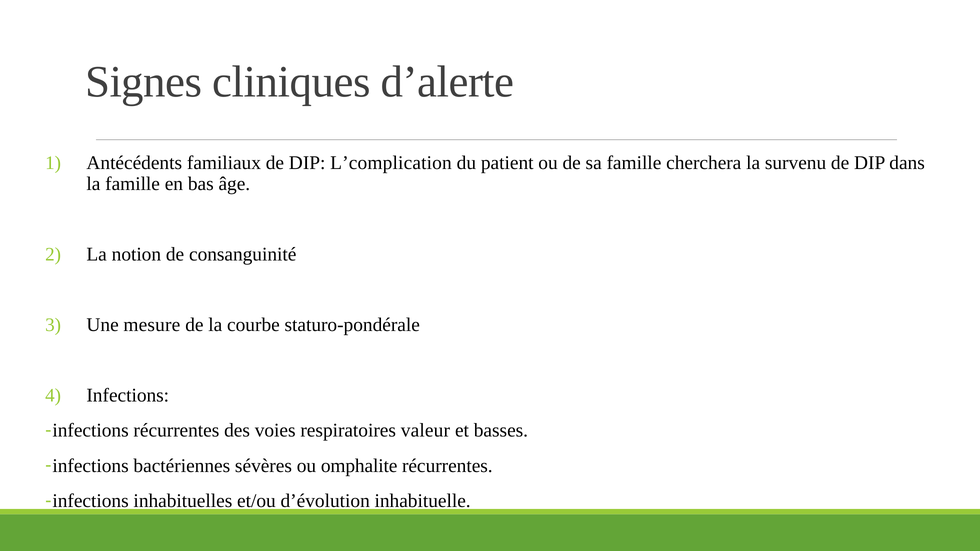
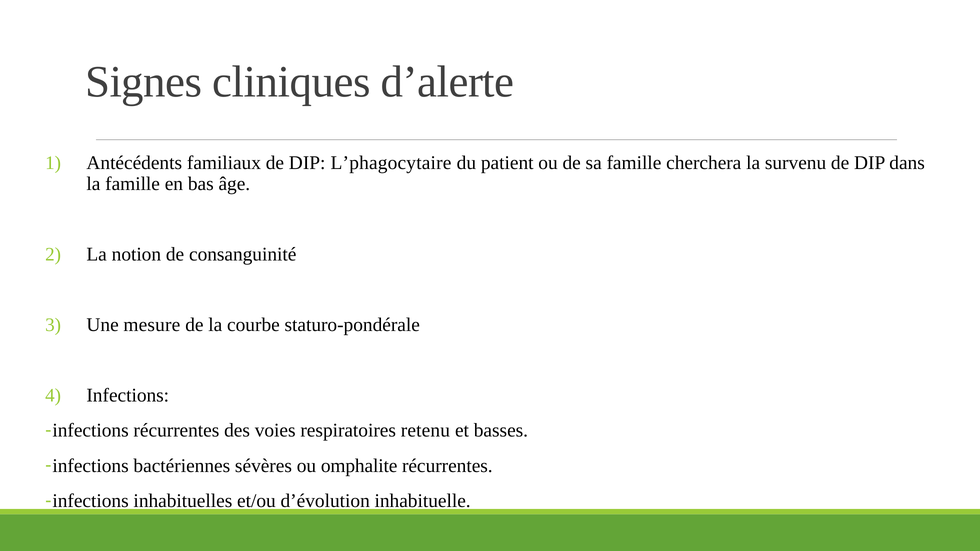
L’complication: L’complication -> L’phagocytaire (391, 163)
valeur: valeur -> retenu (425, 431)
